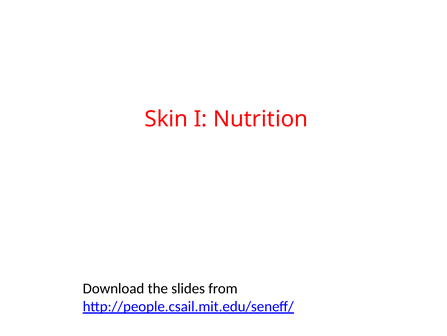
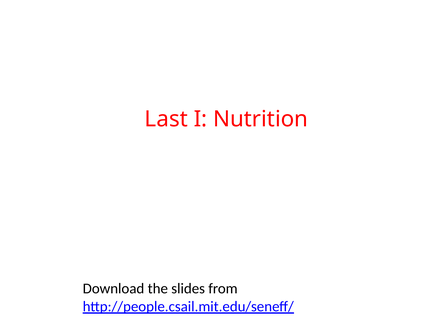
Skin: Skin -> Last (166, 119)
